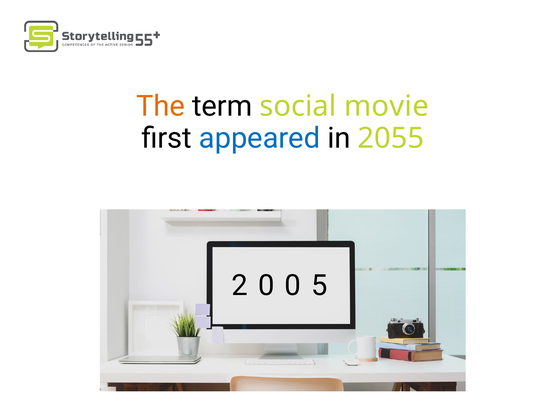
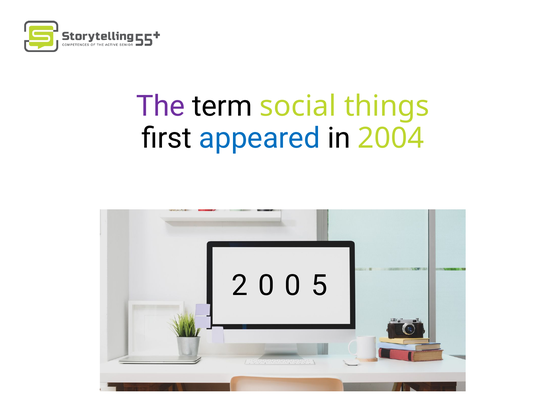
The colour: orange -> purple (161, 106)
movie: movie -> things (387, 106)
2055: 2055 -> 2004 (391, 138)
